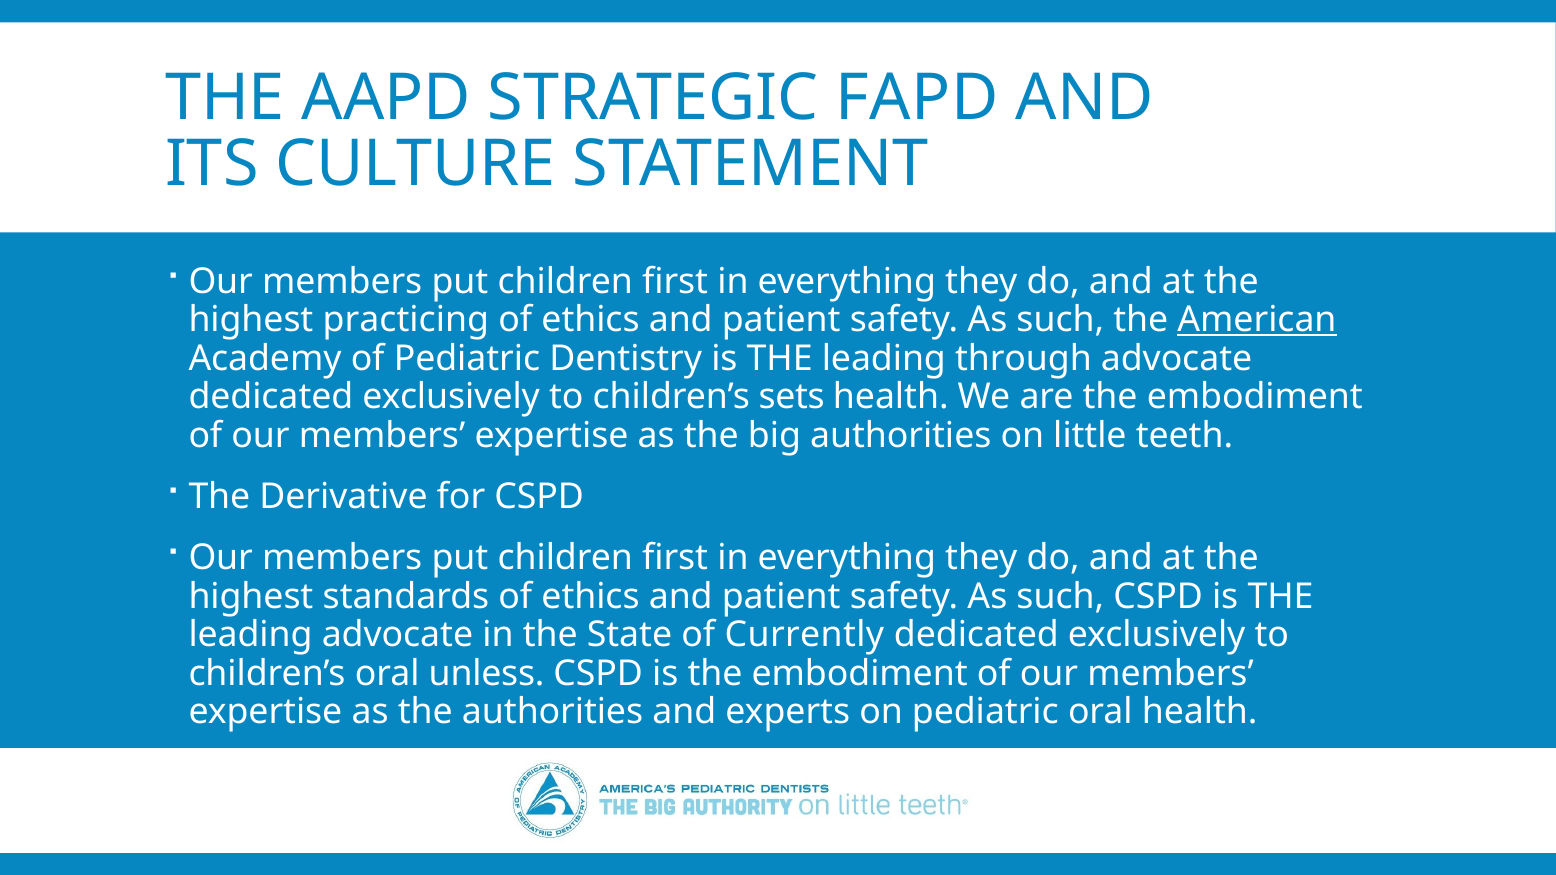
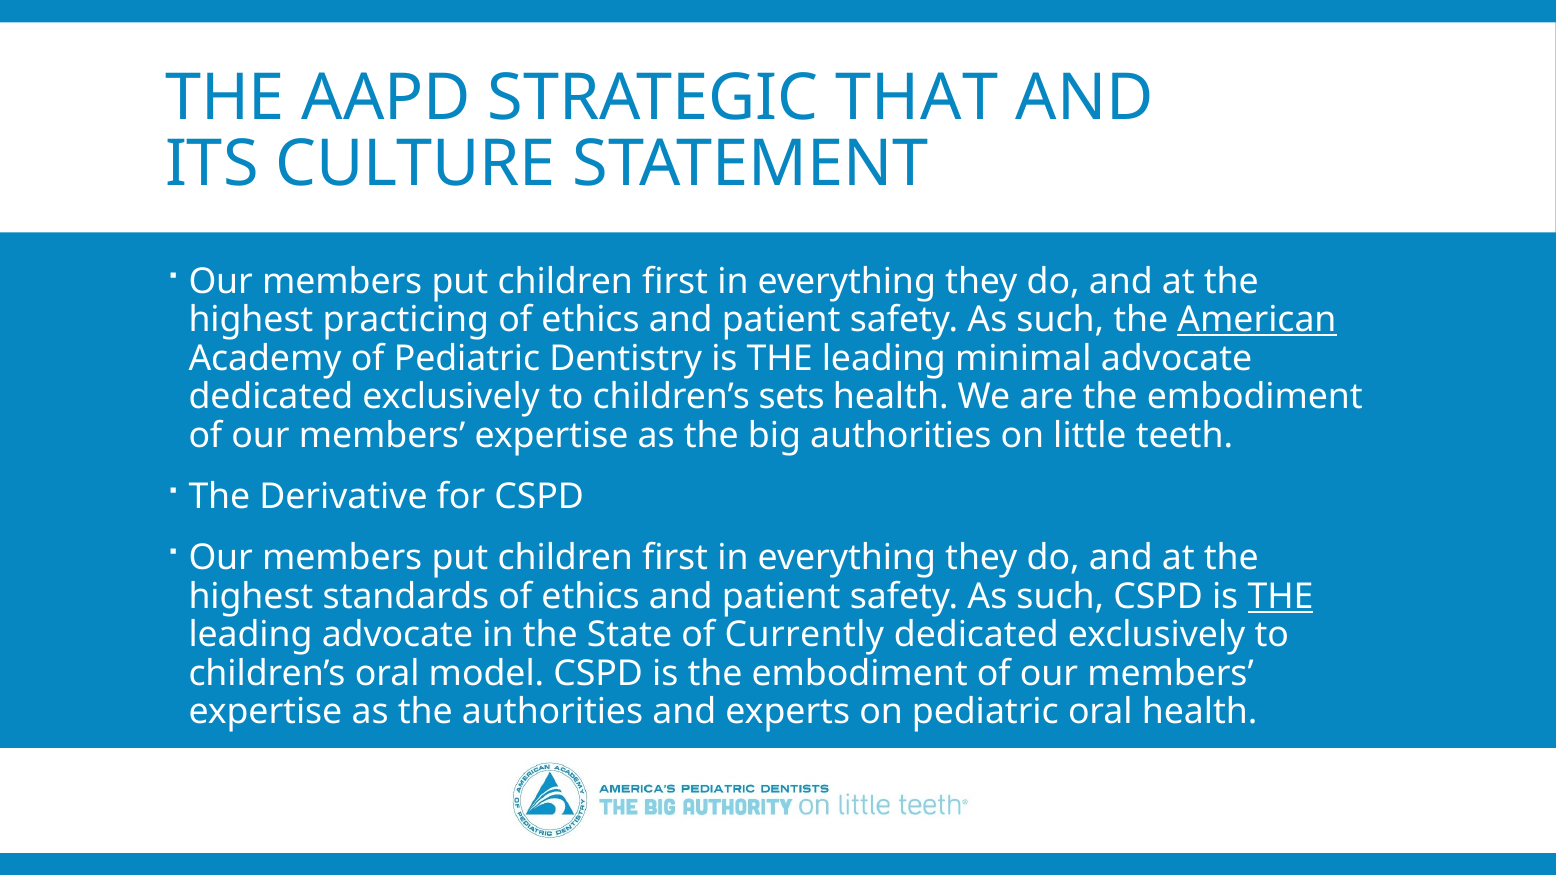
FAPD: FAPD -> THAT (917, 98)
through: through -> minimal (1023, 359)
THE underline: none -> present (1280, 596)
unless: unless -> model (486, 673)
